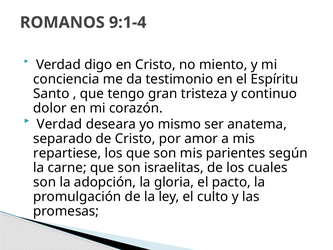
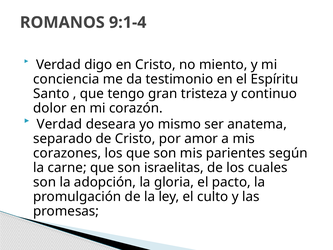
repartiese: repartiese -> corazones (67, 153)
